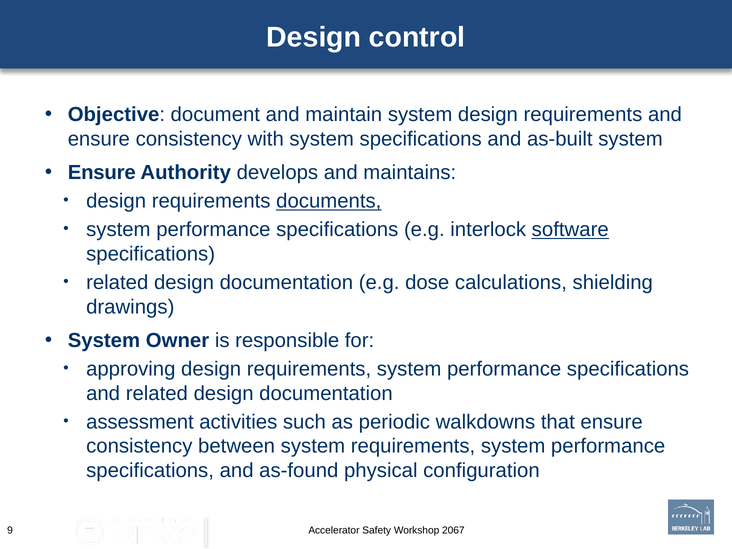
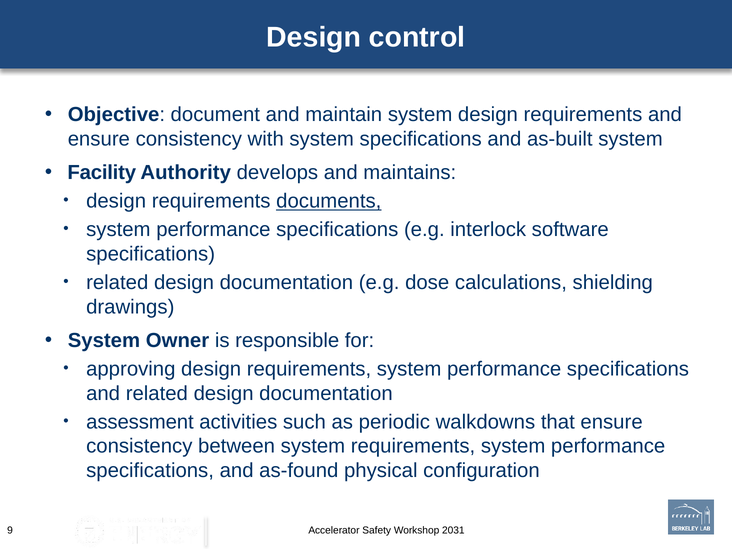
Ensure: Ensure -> Facility (102, 173)
software underline: present -> none (570, 230)
2067: 2067 -> 2031 (453, 530)
